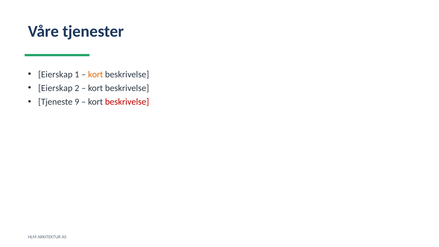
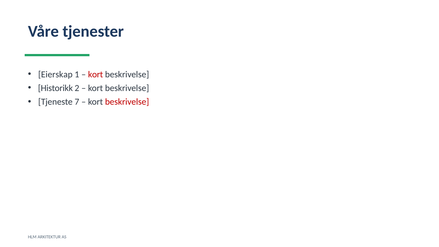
kort colour: orange -> red (96, 74)
Eierskap: Eierskap -> Historikk (55, 88)
9: 9 -> 7 (77, 102)
